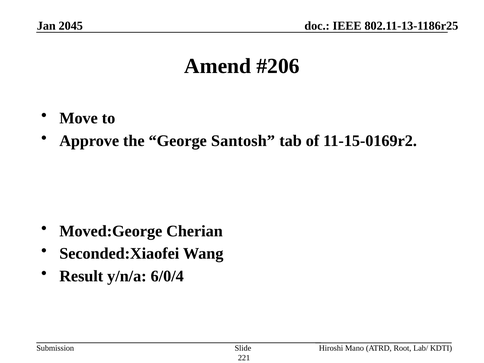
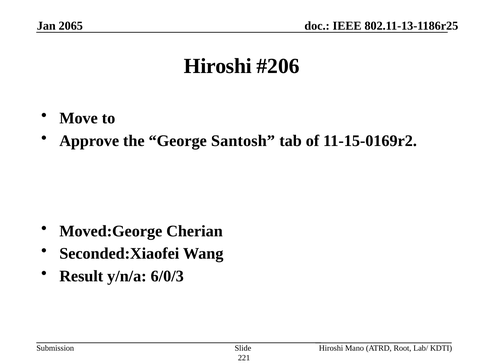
2045: 2045 -> 2065 (71, 26)
Amend: Amend -> Hiroshi (218, 66)
6/0/4: 6/0/4 -> 6/0/3 (167, 276)
